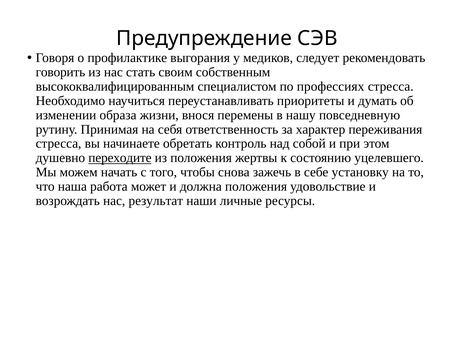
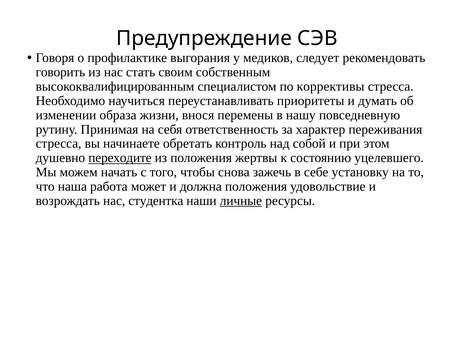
профессиях: профессиях -> коррективы (331, 87)
результат: результат -> студентка (156, 201)
личные underline: none -> present (241, 201)
